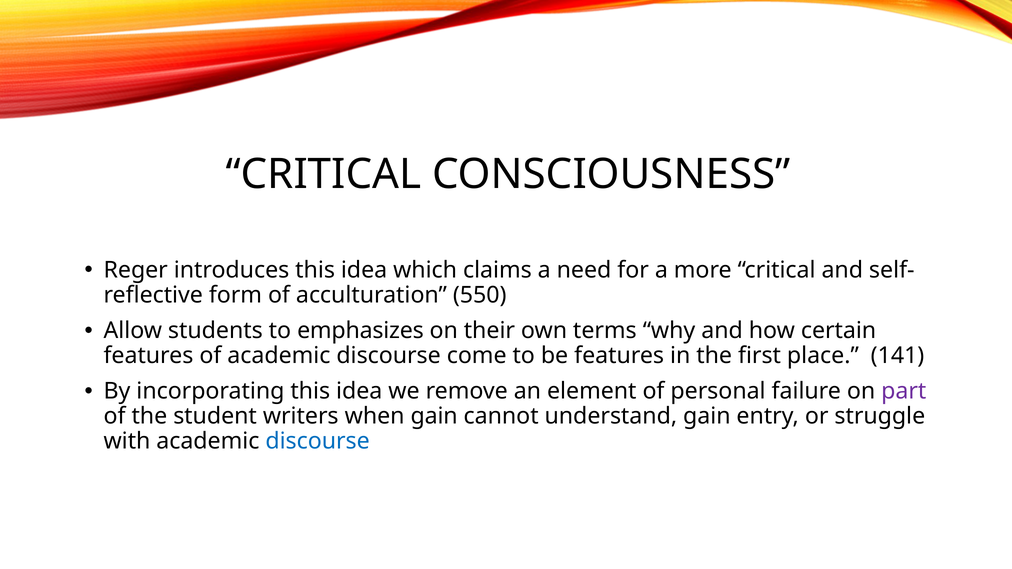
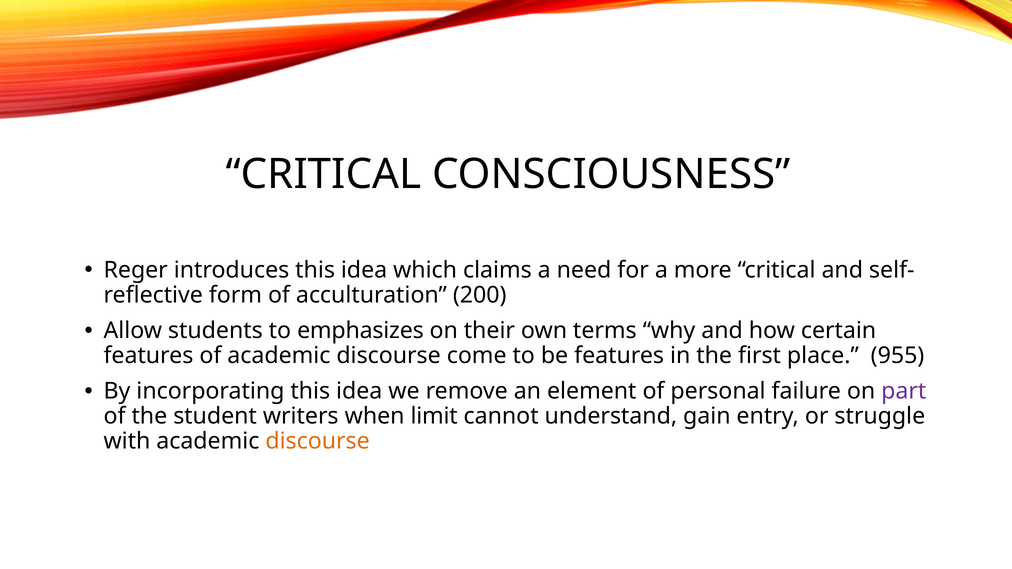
550: 550 -> 200 (480, 295)
141: 141 -> 955 (898, 356)
when gain: gain -> limit (434, 416)
discourse colour: blue -> orange (318, 441)
